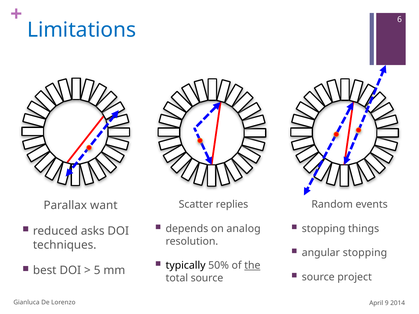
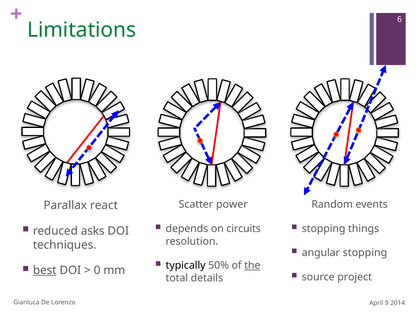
Limitations colour: blue -> green (82, 30)
replies: replies -> power (232, 205)
want: want -> react (104, 205)
analog: analog -> circuits (244, 229)
best underline: none -> present (45, 271)
5: 5 -> 0 (97, 271)
total source: source -> details (207, 278)
